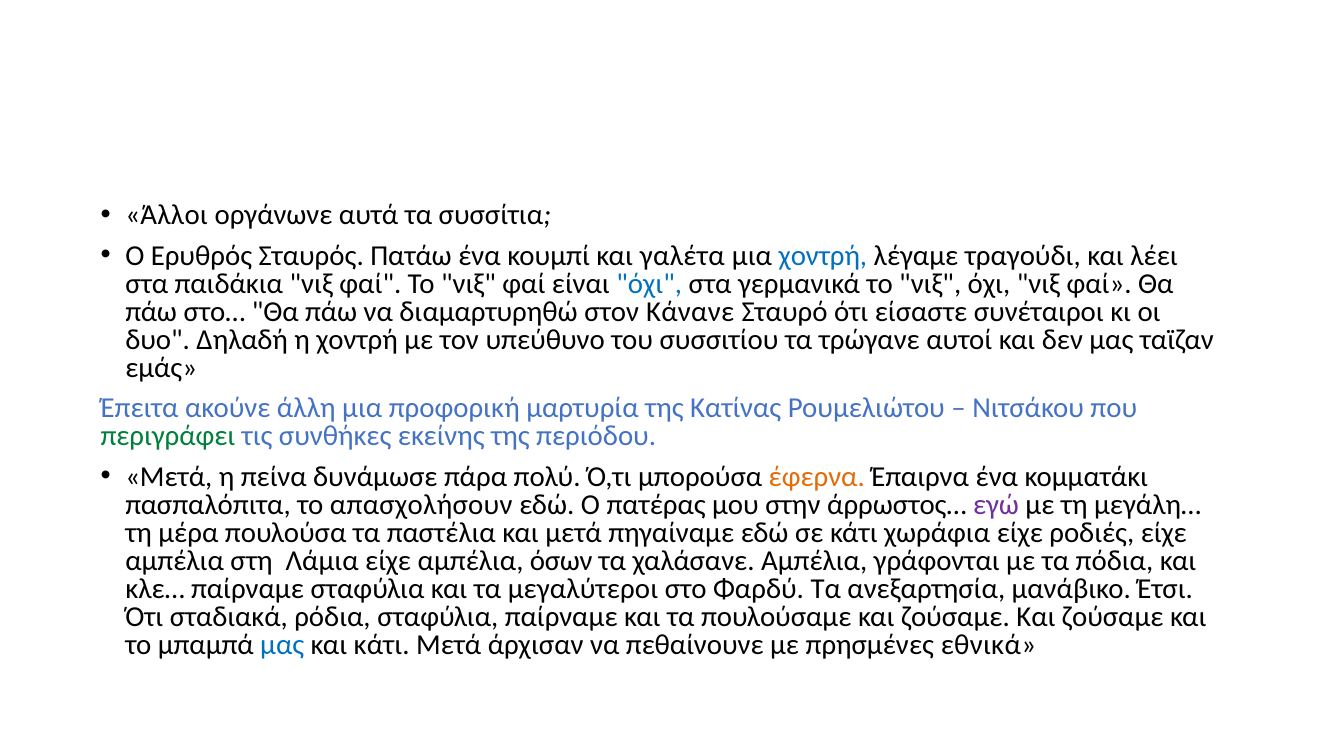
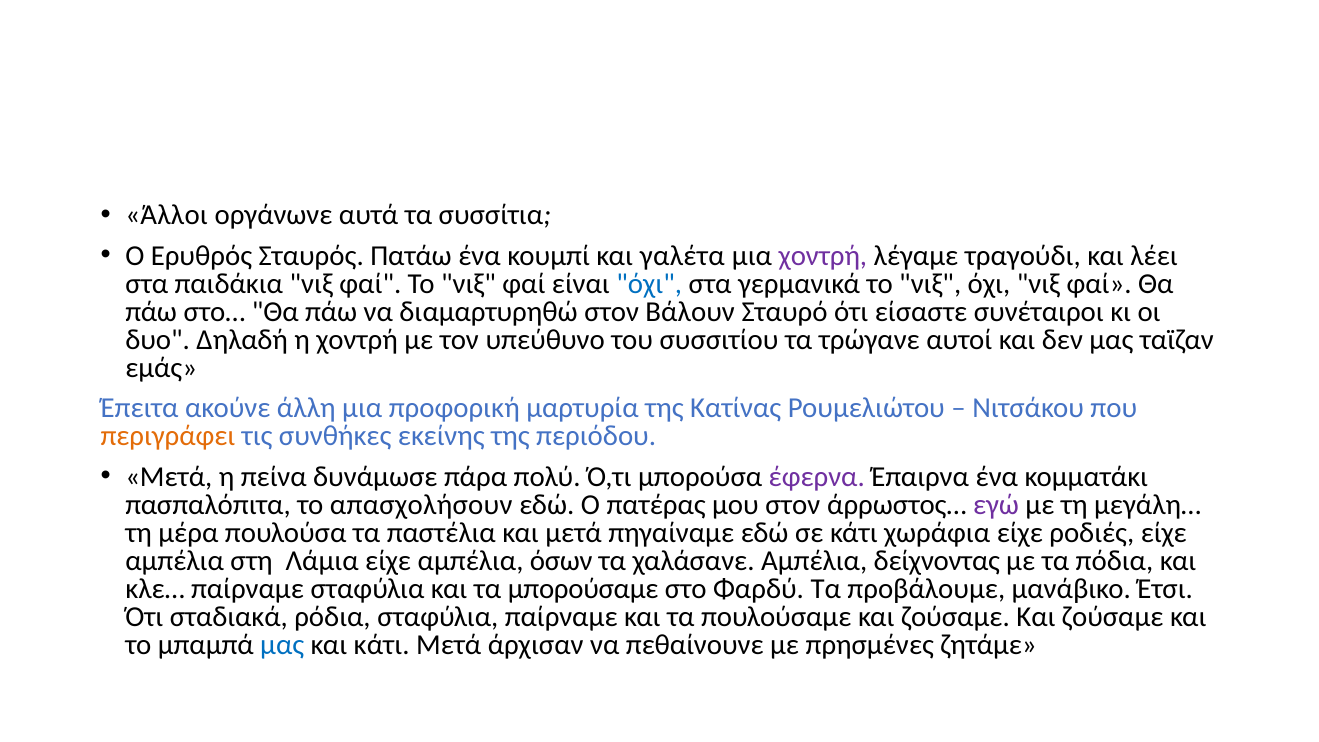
χοντρή colour: blue -> purple (823, 256)
Κάνανε: Κάνανε -> Βάλουν (690, 312)
περιγράφει colour: green -> orange (168, 436)
έφερνα colour: orange -> purple (817, 477)
μου στην: στην -> στον (793, 505)
γράφονται: γράφονται -> δείχνοντας (937, 561)
μεγαλύτεροι: μεγαλύτεροι -> μπορούσαμε (583, 589)
ανεξαρτησία: ανεξαρτησία -> προβάλουμε (926, 589)
εθνικά: εθνικά -> ζητάμε (989, 645)
